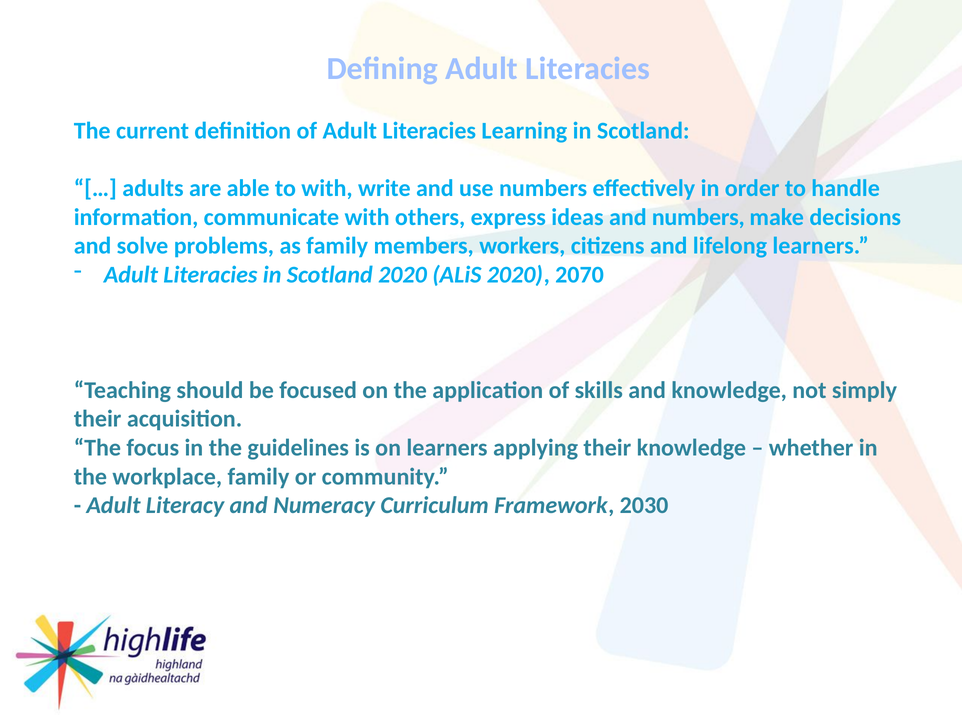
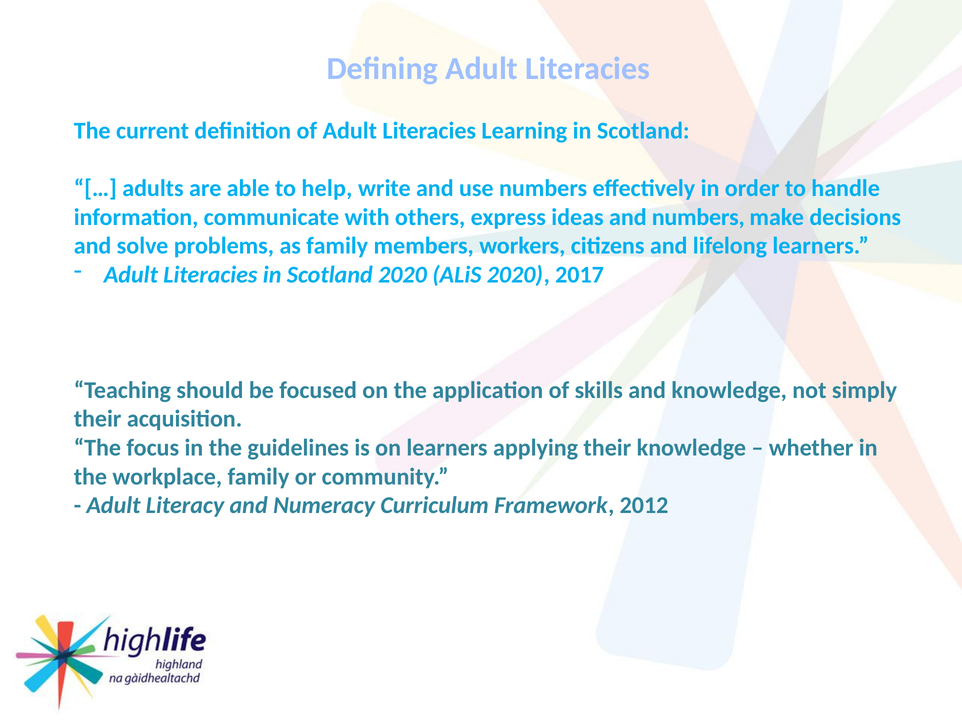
to with: with -> help (327, 188)
2070: 2070 -> 2017 (580, 275)
2030: 2030 -> 2012 (644, 506)
